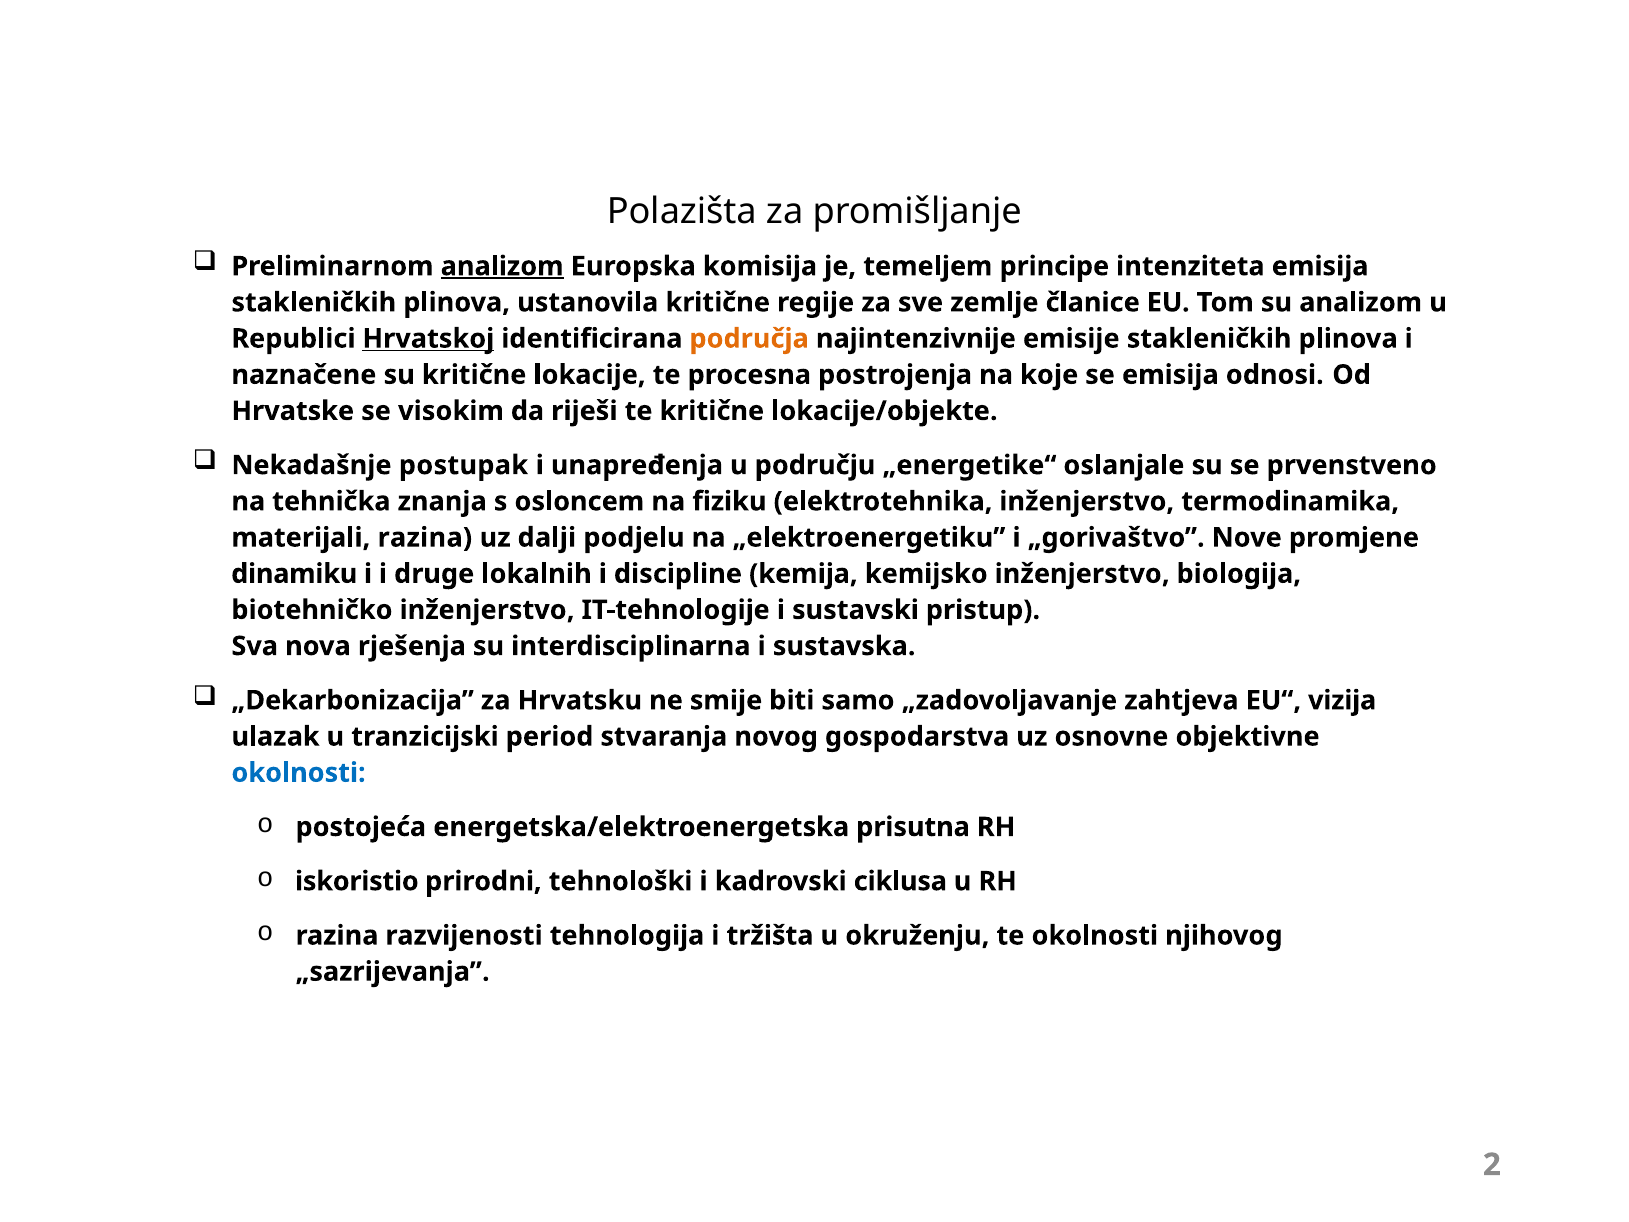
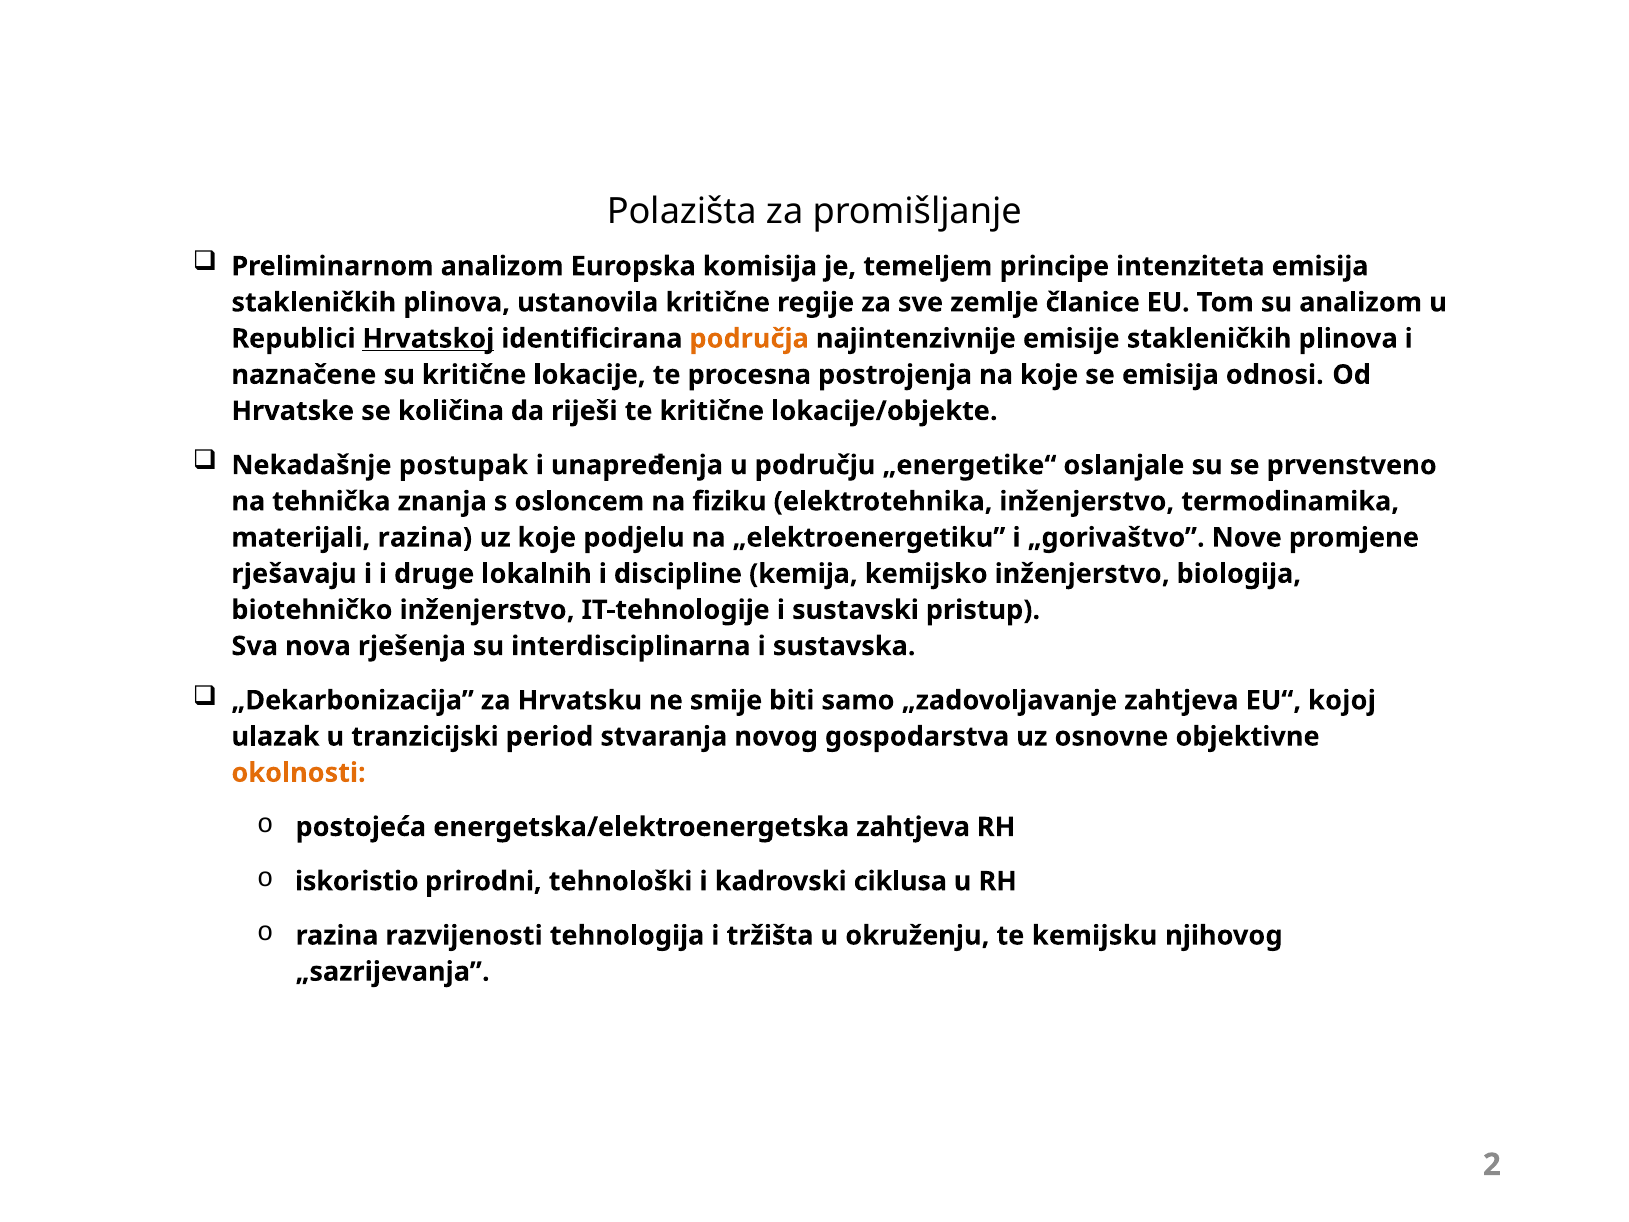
analizom underline: present -> none (502, 266)
visokim: visokim -> količina (451, 411)
uz dalji: dalji -> koje (547, 538)
dinamiku: dinamiku -> rješavaju (294, 574)
vizija: vizija -> kojoj (1342, 700)
okolnosti colour: blue -> orange (299, 773)
energetska/elektroenergetska prisutna: prisutna -> zahtjeva (913, 827)
te okolnosti: okolnosti -> kemijsku (1095, 935)
